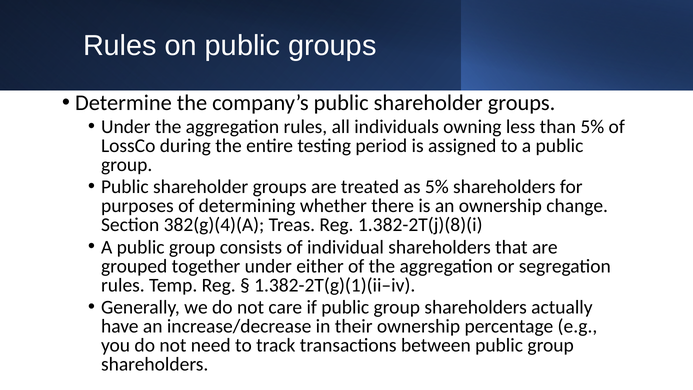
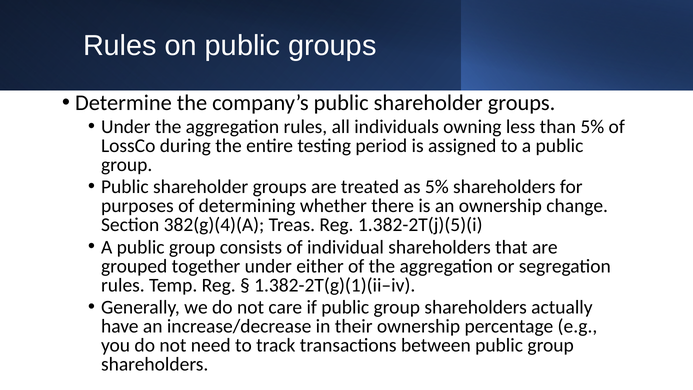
1.382-2T(j)(8)(i: 1.382-2T(j)(8)(i -> 1.382-2T(j)(5)(i (420, 225)
